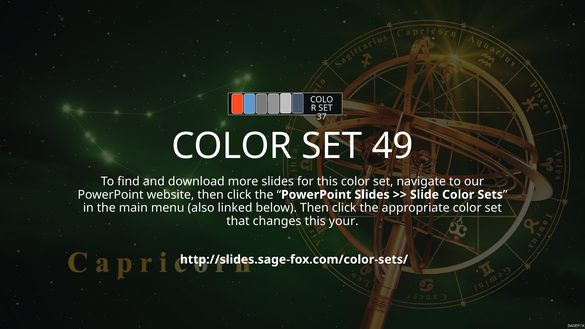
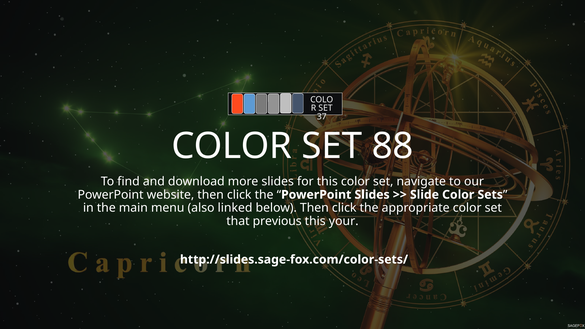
49: 49 -> 88 (393, 146)
changes: changes -> previous (277, 221)
